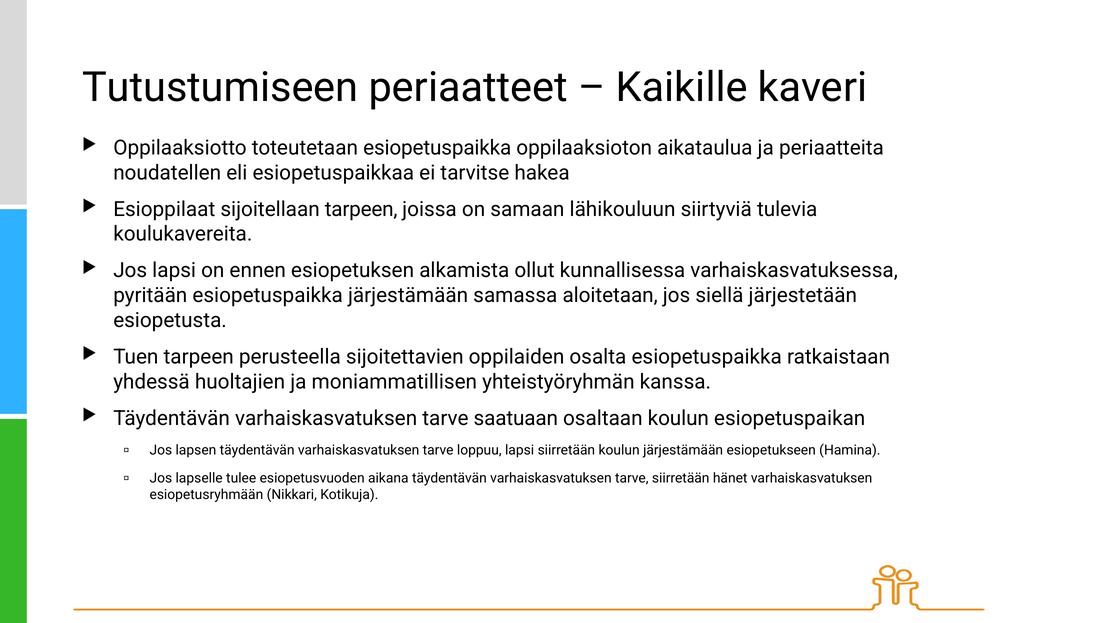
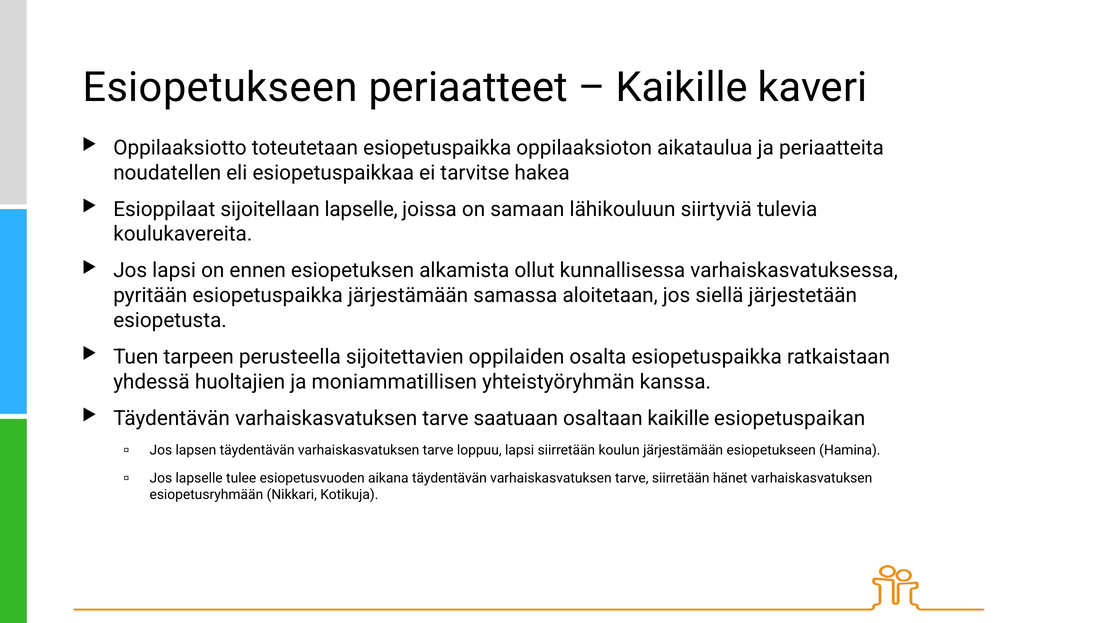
Tutustumiseen: Tutustumiseen -> Esiopetukseen (220, 87)
sijoitellaan tarpeen: tarpeen -> lapselle (361, 209)
osaltaan koulun: koulun -> kaikille (678, 418)
